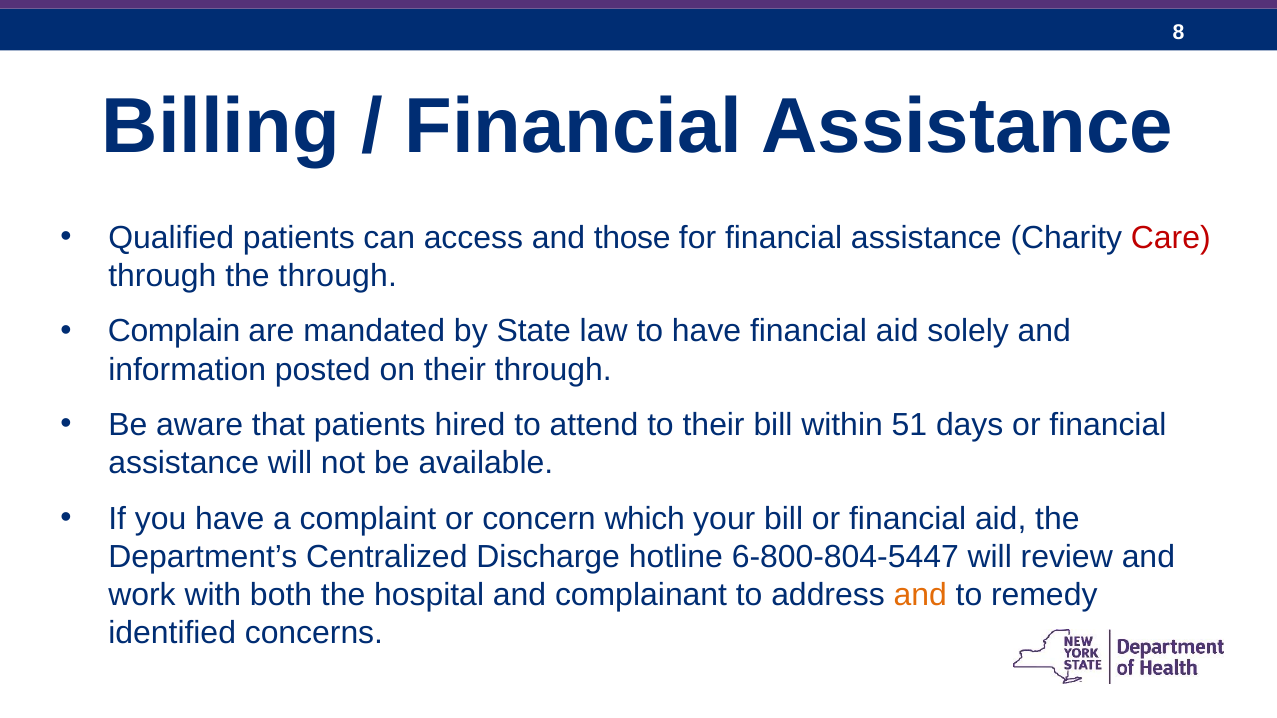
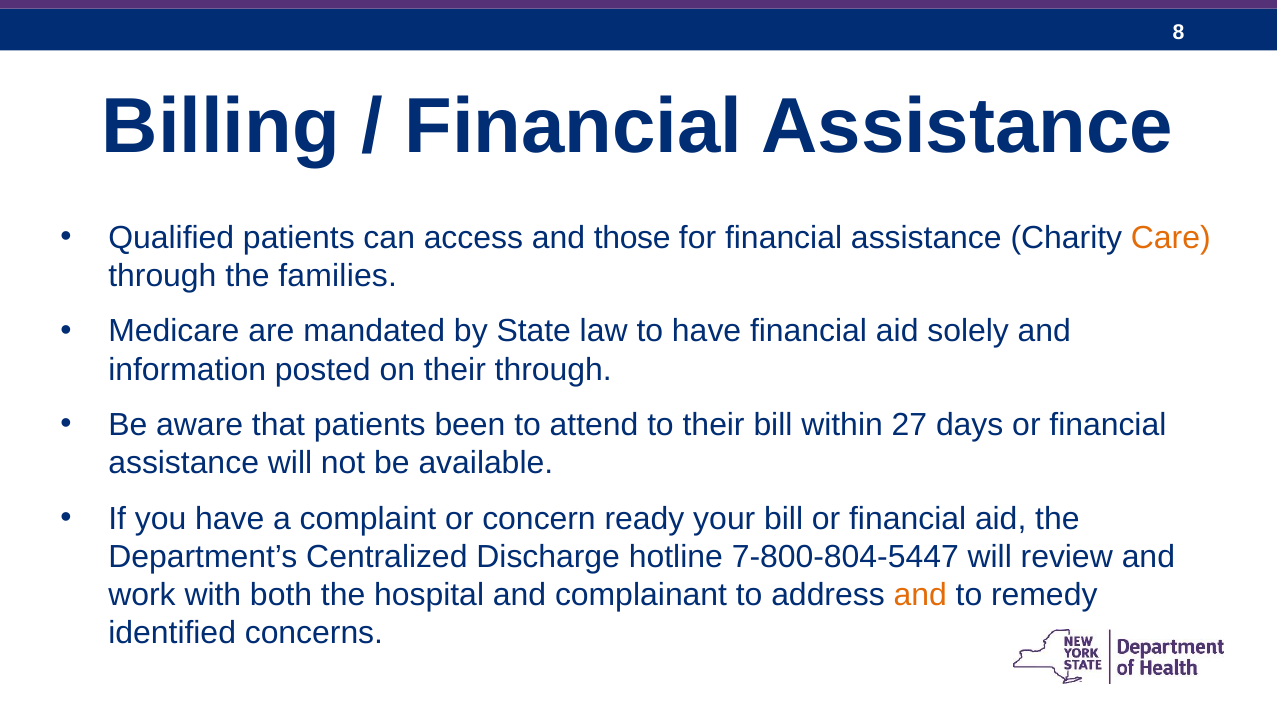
Care colour: red -> orange (1171, 238)
the through: through -> families (338, 276)
Complain: Complain -> Medicare (174, 331)
hired: hired -> been (470, 425)
51: 51 -> 27 (909, 425)
which: which -> ready (645, 519)
6-800-804-5447: 6-800-804-5447 -> 7-800-804-5447 (845, 557)
